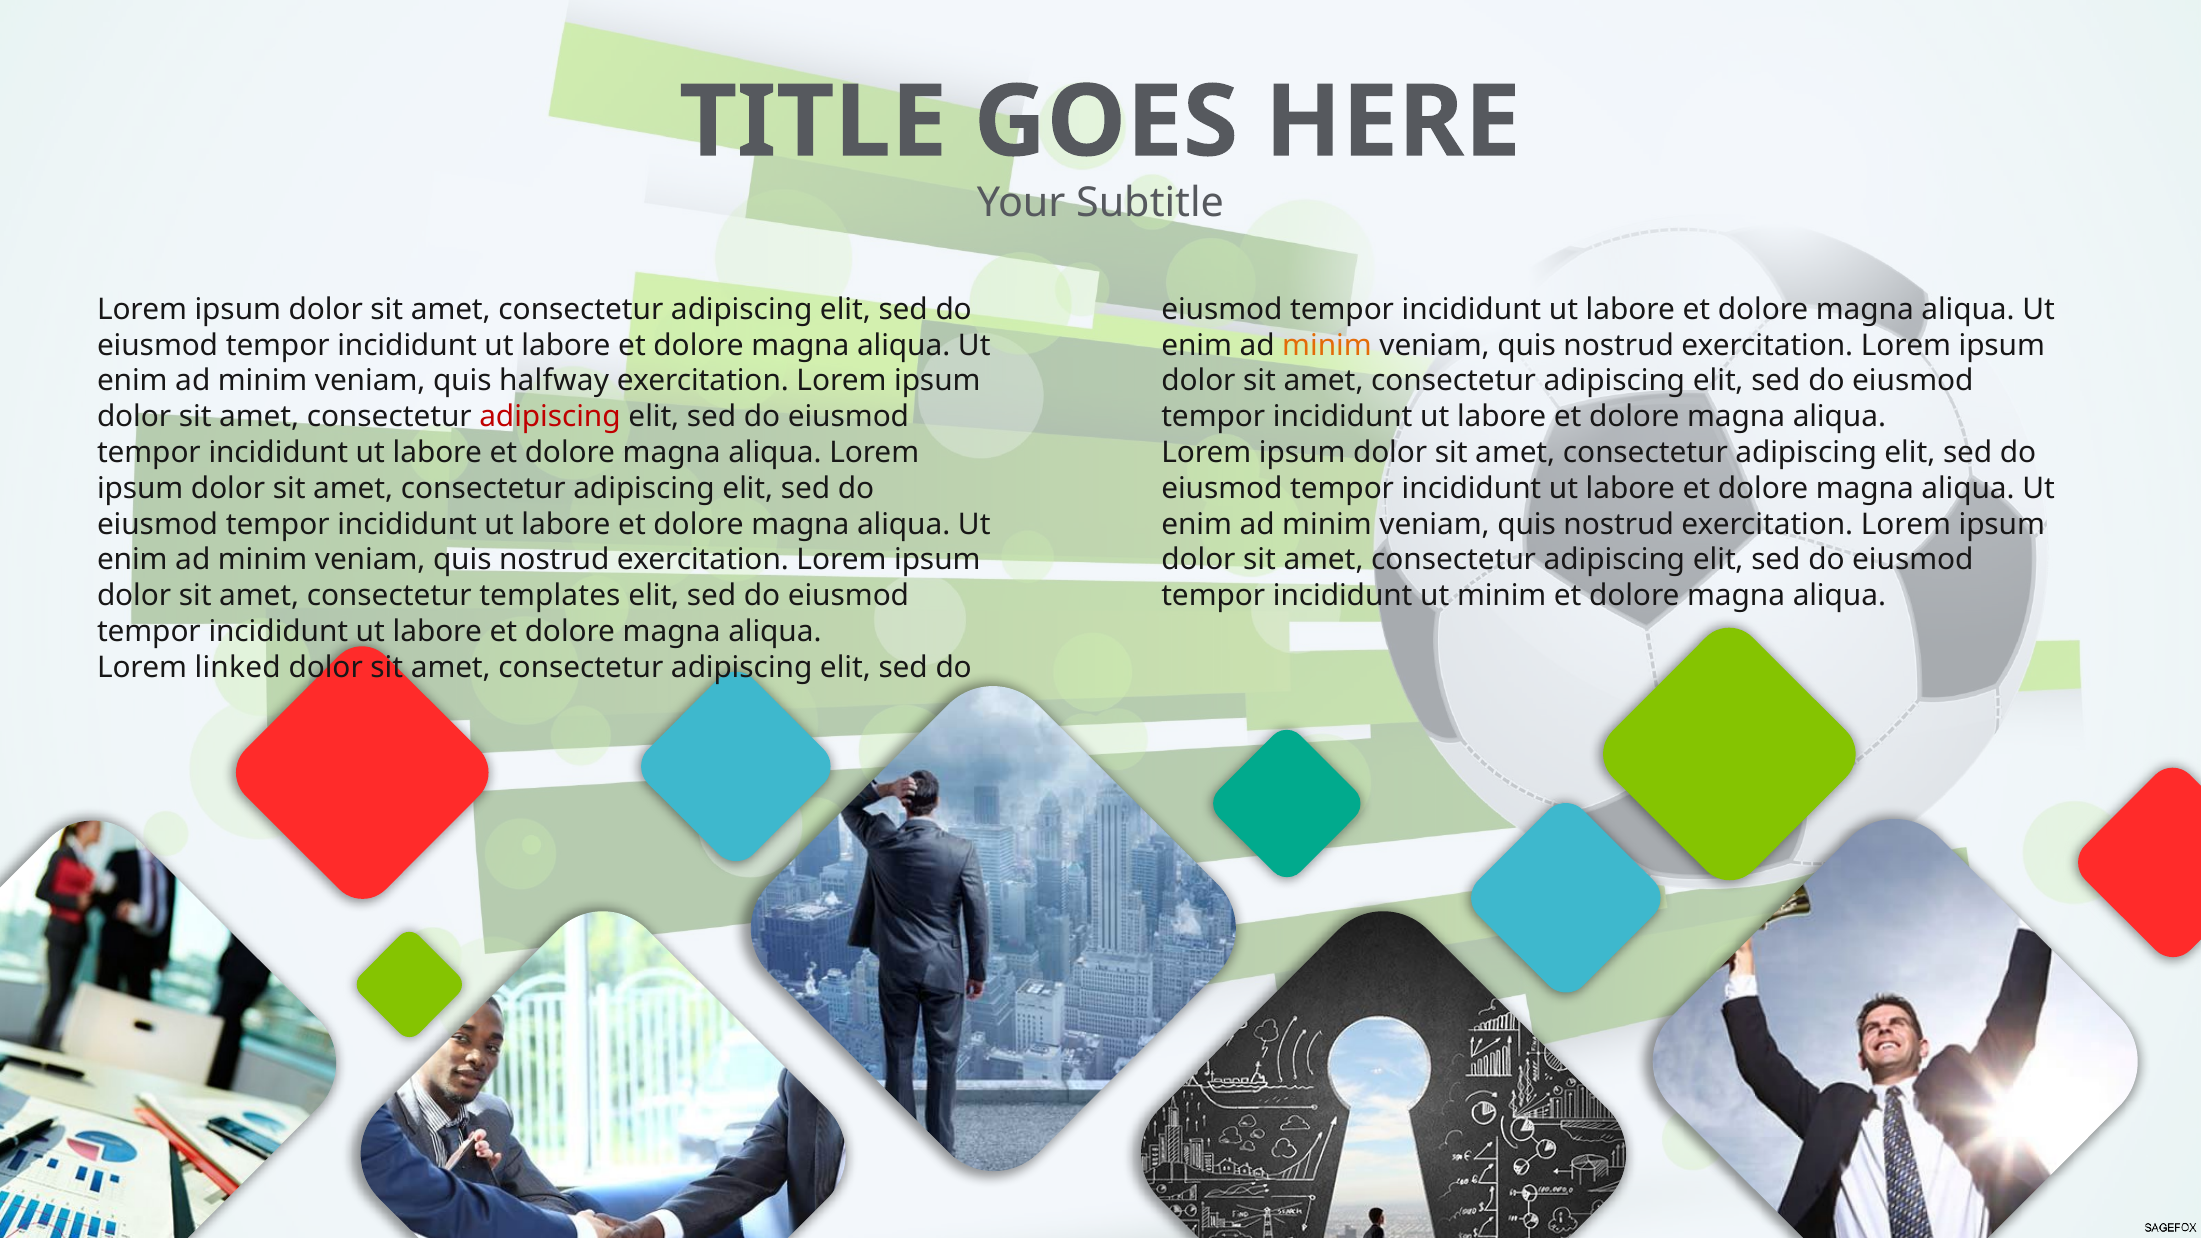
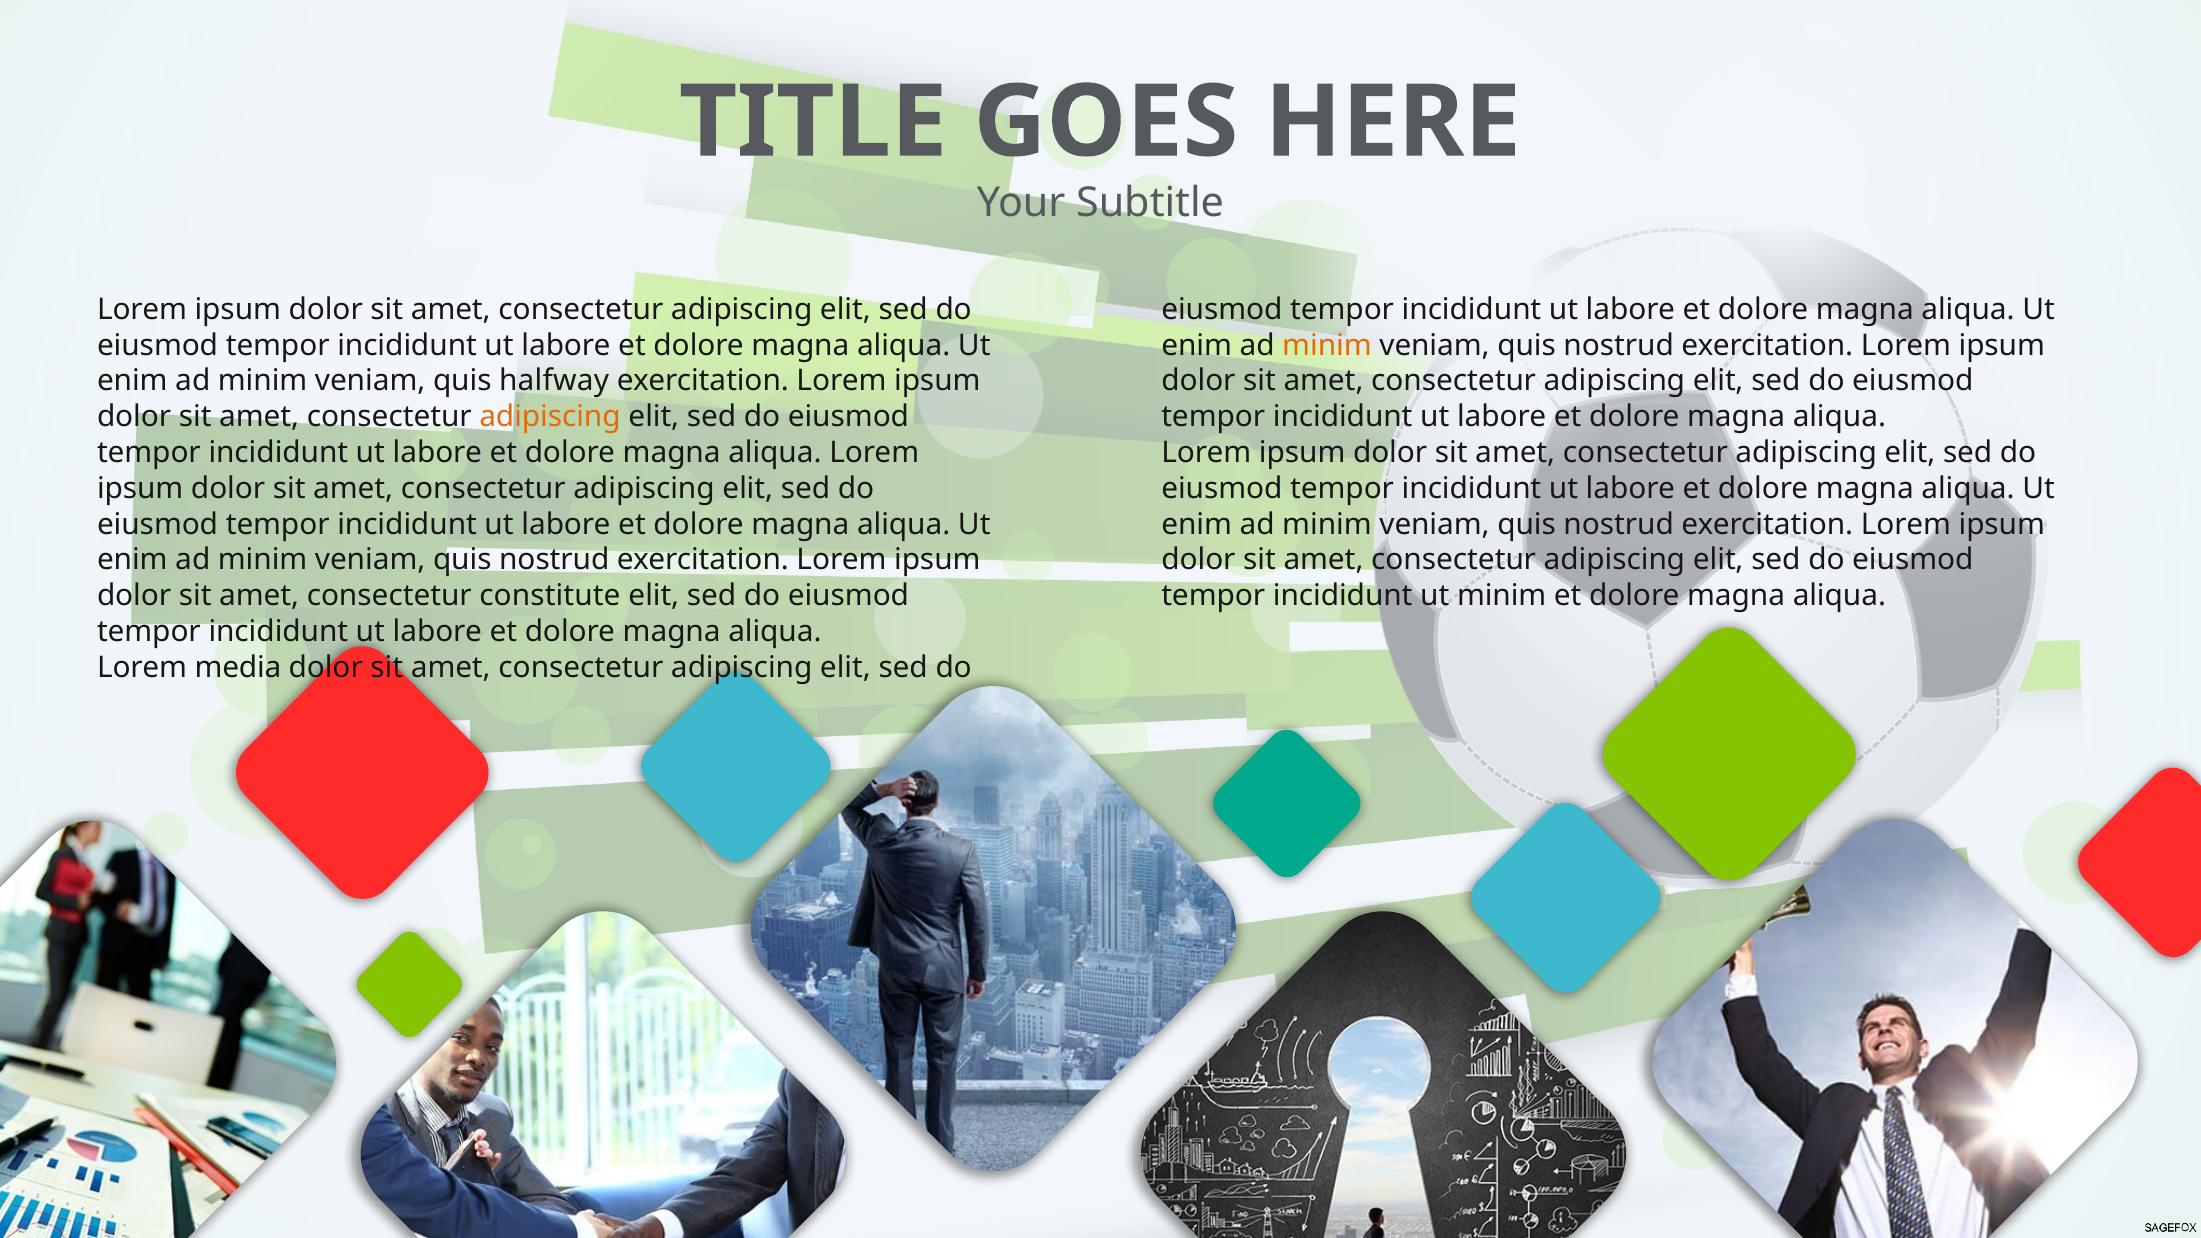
adipiscing colour: red -> orange (550, 417)
templates: templates -> constitute (550, 596)
linked: linked -> media (238, 668)
